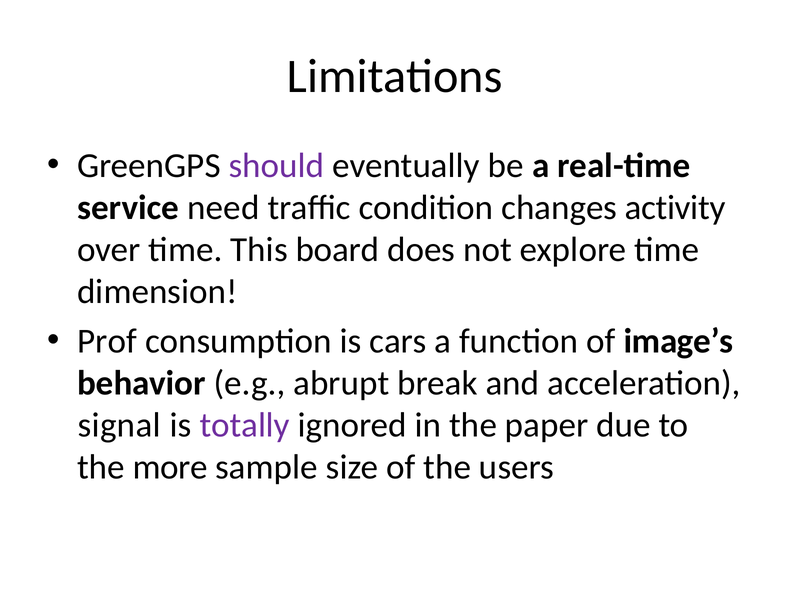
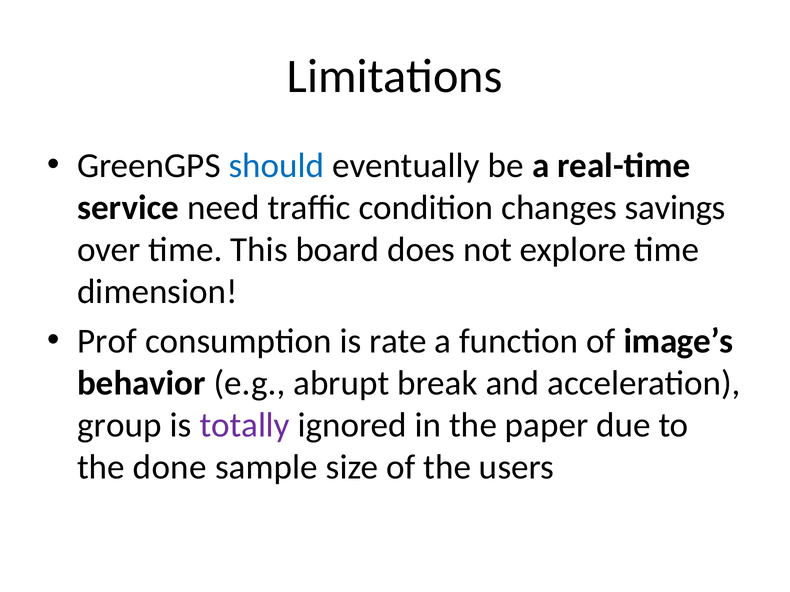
should colour: purple -> blue (277, 166)
activity: activity -> savings (675, 208)
cars: cars -> rate (398, 341)
signal: signal -> group (119, 426)
more: more -> done (170, 468)
